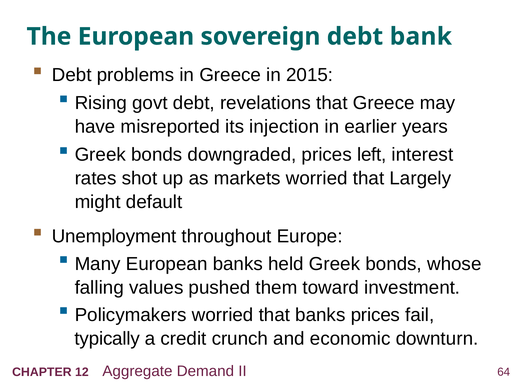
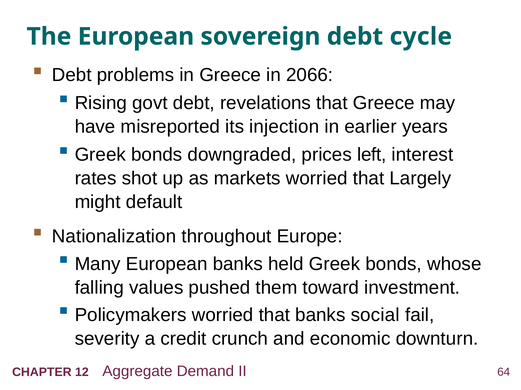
bank: bank -> cycle (421, 37)
2015: 2015 -> 2066 (310, 75)
Unemployment: Unemployment -> Nationalization (114, 237)
banks prices: prices -> social (375, 316)
typically: typically -> severity (107, 339)
